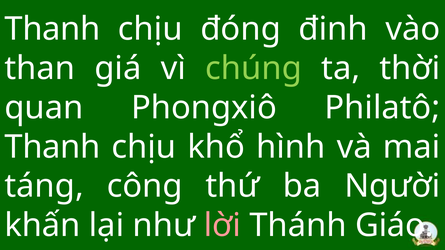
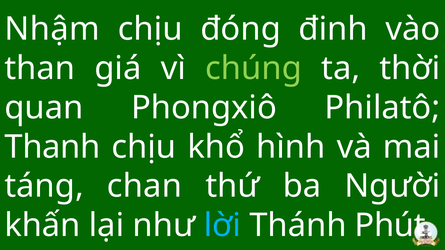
Thanh: Thanh -> Nhậm (52, 29)
công: công -> chan (145, 186)
lời colour: pink -> light blue (222, 226)
Giáo: Giáo -> Phút (394, 226)
